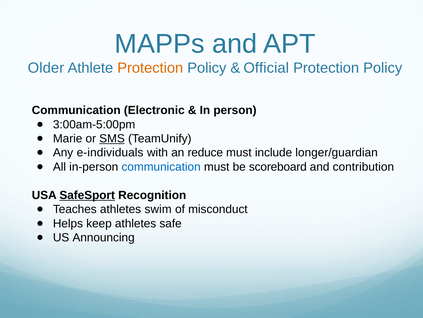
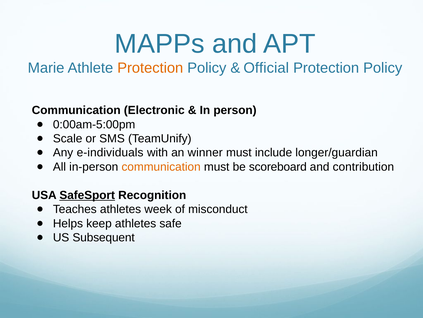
Older: Older -> Marie (46, 68)
3:00am-5:00pm: 3:00am-5:00pm -> 0:00am-5:00pm (94, 124)
Marie: Marie -> Scale (68, 138)
SMS underline: present -> none (112, 138)
reduce: reduce -> winner (205, 152)
communication colour: blue -> orange (161, 167)
swim: swim -> week (158, 209)
Announcing: Announcing -> Subsequent (104, 237)
